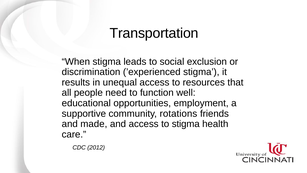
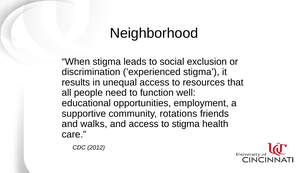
Transportation: Transportation -> Neighborhood (154, 33)
made: made -> walks (94, 124)
